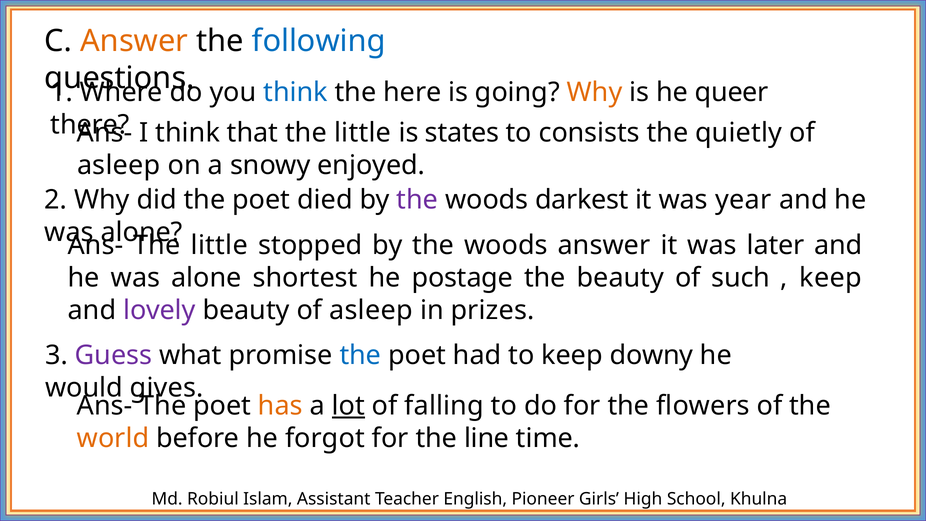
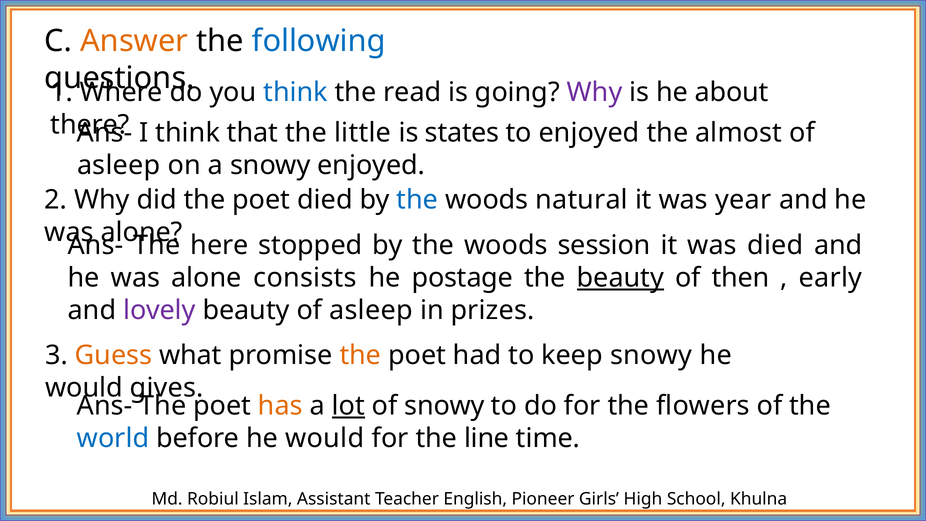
here: here -> read (412, 92)
Why colour: orange -> purple (595, 92)
queer: queer -> about (732, 92)
to consists: consists -> enjoyed (589, 133)
quietly: quietly -> almost (739, 133)
the colour: purple -> blue (417, 200)
darkest: darkest -> natural (582, 200)
little: little -> here (219, 245)
woods answer: answer -> session (604, 245)
was later: later -> died (775, 245)
shortest: shortest -> consists (305, 278)
beauty underline: none -> present (620, 278)
such: such -> then (741, 278)
keep: keep -> early (831, 278)
Guess colour: purple -> orange (113, 355)
the colour: blue -> orange (360, 355)
keep downy: downy -> snowy (651, 355)
of falling: falling -> snowy (444, 406)
world colour: orange -> blue (113, 438)
before he forgot: forgot -> would (325, 438)
